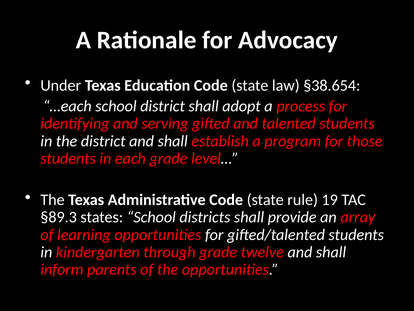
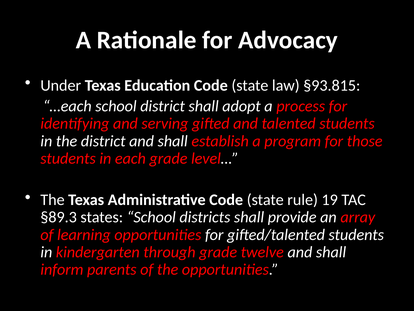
§38.654: §38.654 -> §93.815 (332, 85)
